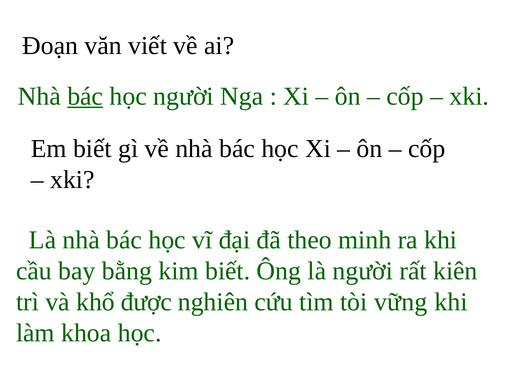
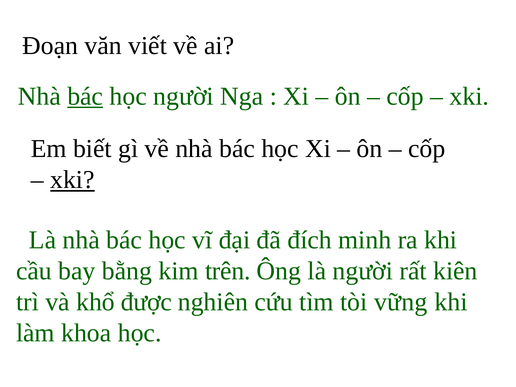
xki underline: none -> present (72, 180)
theo: theo -> đích (310, 240)
kim biết: biết -> trên (228, 271)
